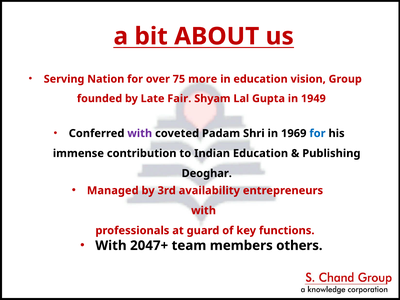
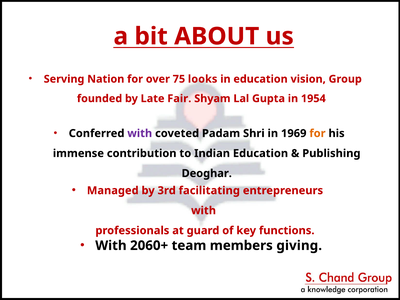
more: more -> looks (203, 79)
1949: 1949 -> 1954 (313, 99)
for colour: blue -> orange (317, 133)
availability: availability -> facilitating (209, 191)
2047+: 2047+ -> 2060+ (149, 246)
others: others -> giving (299, 246)
